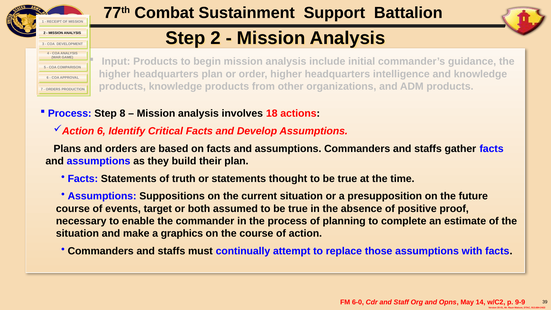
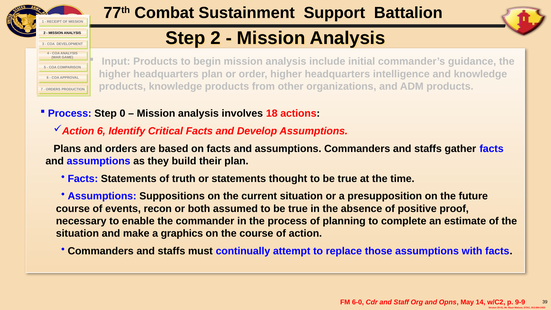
8: 8 -> 0 (122, 114)
target: target -> recon (158, 209)
